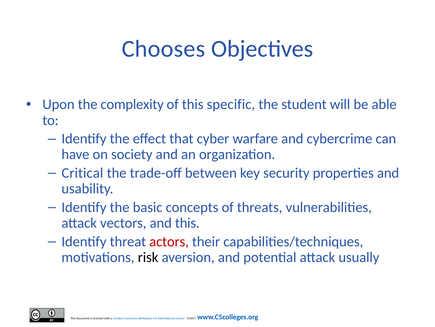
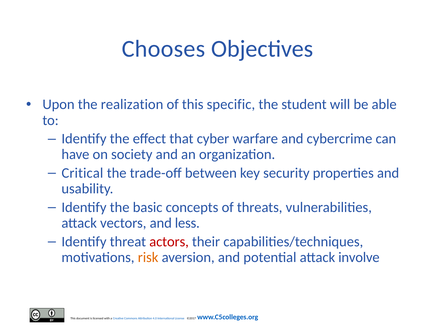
complexity: complexity -> realization (132, 104)
and this: this -> less (187, 223)
risk colour: black -> orange (148, 257)
usually: usually -> involve (359, 257)
